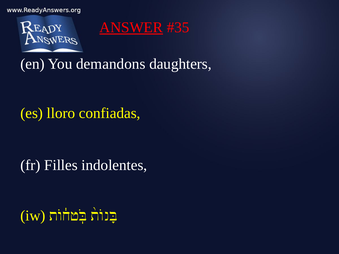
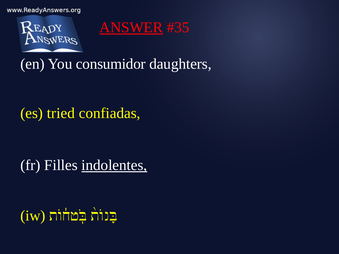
demandons: demandons -> consumidor (111, 64)
lloro: lloro -> tried (61, 113)
indolentes underline: none -> present (114, 165)
